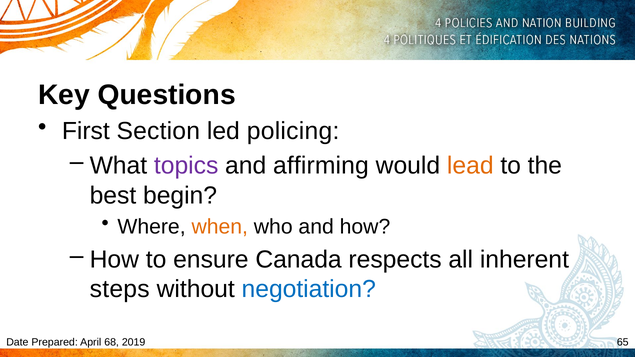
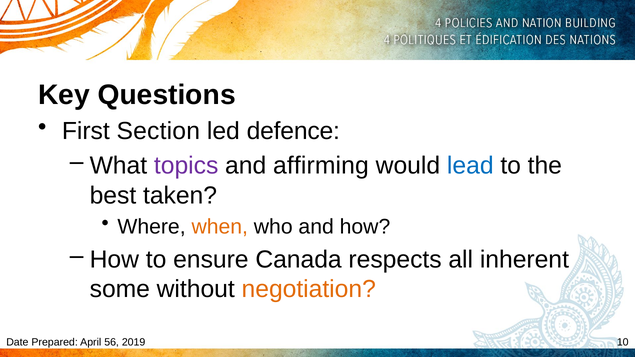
policing: policing -> defence (293, 131)
lead colour: orange -> blue (470, 166)
begin: begin -> taken (180, 196)
steps: steps -> some (120, 289)
negotiation colour: blue -> orange (309, 289)
68: 68 -> 56 (112, 343)
65: 65 -> 10 (623, 343)
